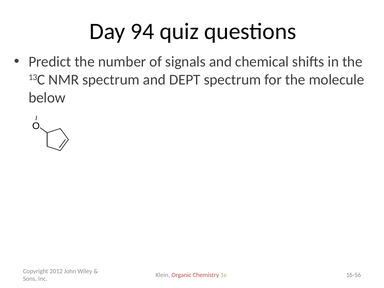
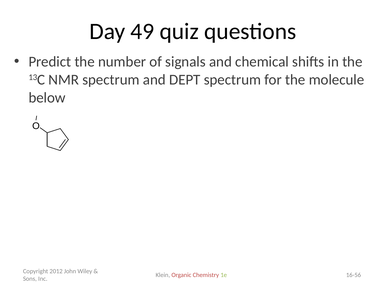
94: 94 -> 49 (142, 31)
